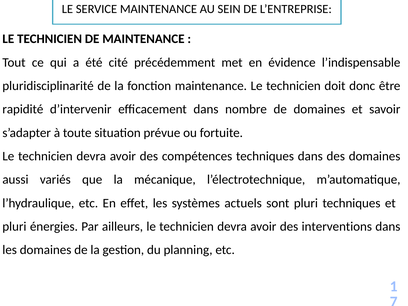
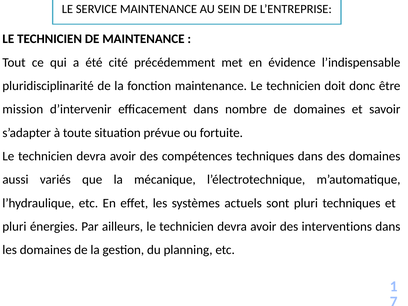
rapidité: rapidité -> mission (23, 109)
